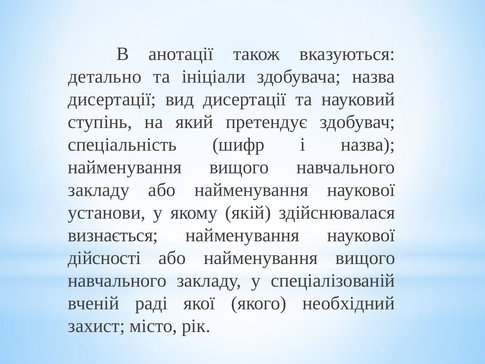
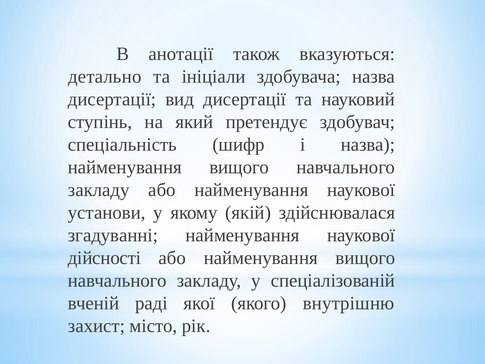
визнається: визнається -> згадуванні (113, 235)
необхідний: необхідний -> внутрішню (349, 303)
